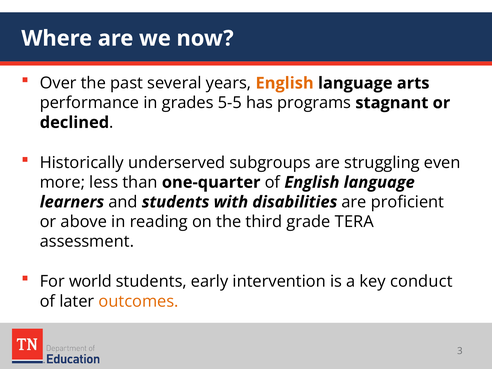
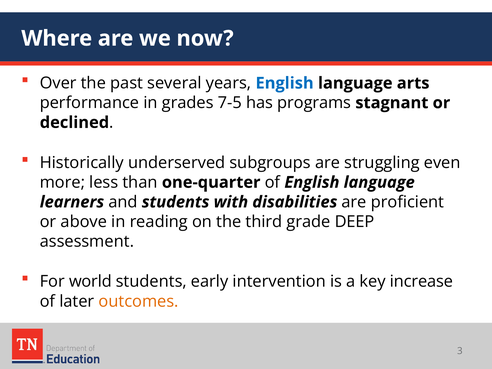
English colour: orange -> blue (285, 83)
5-5: 5-5 -> 7-5 (230, 103)
TERA: TERA -> DEEP (355, 222)
conduct: conduct -> increase (421, 282)
